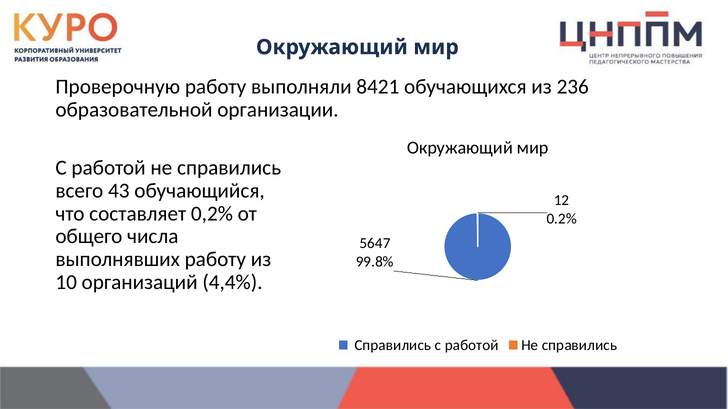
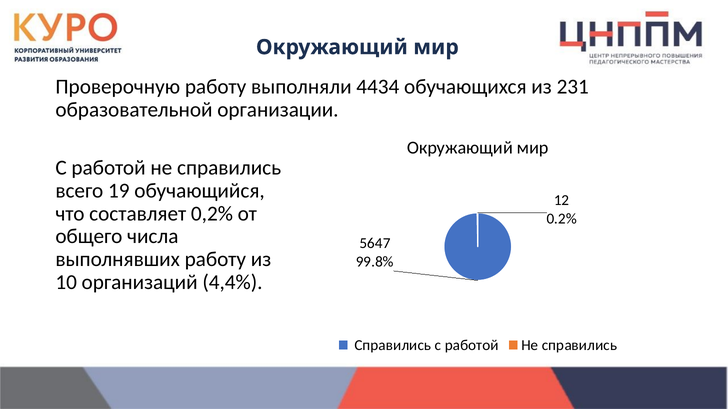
8421: 8421 -> 4434 (378, 87)
236: 236 -> 231 (573, 87)
43: 43 -> 19 (119, 191)
